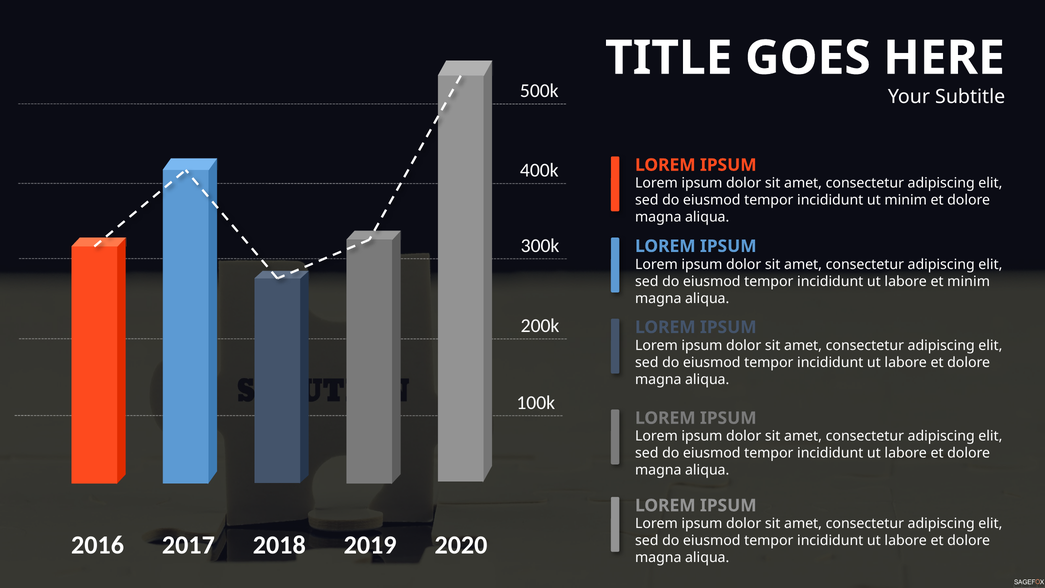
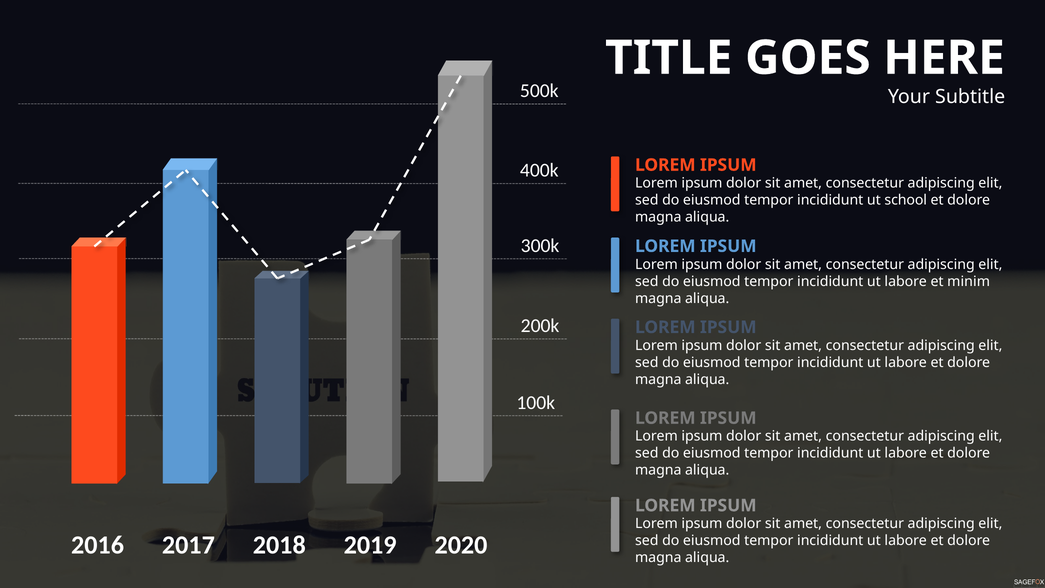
ut minim: minim -> school (906, 200)
